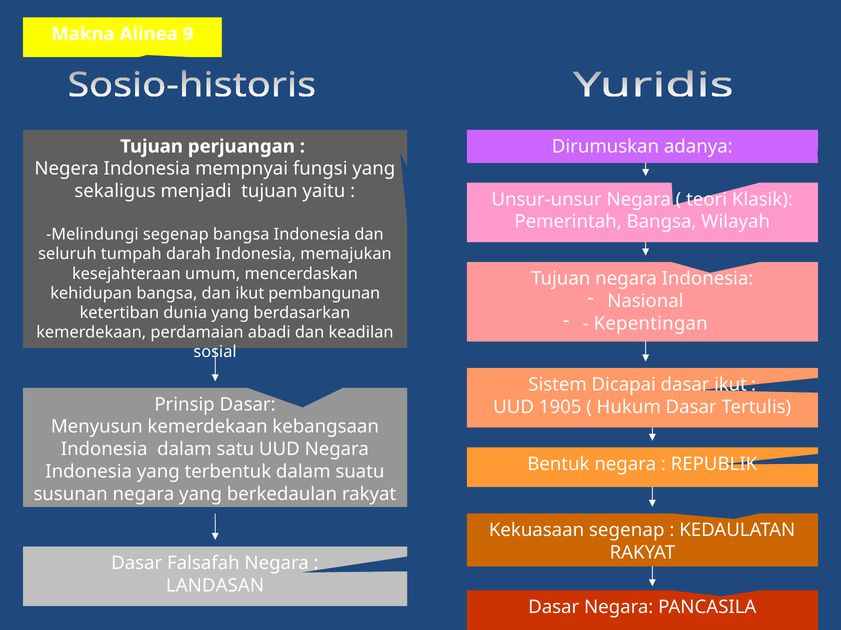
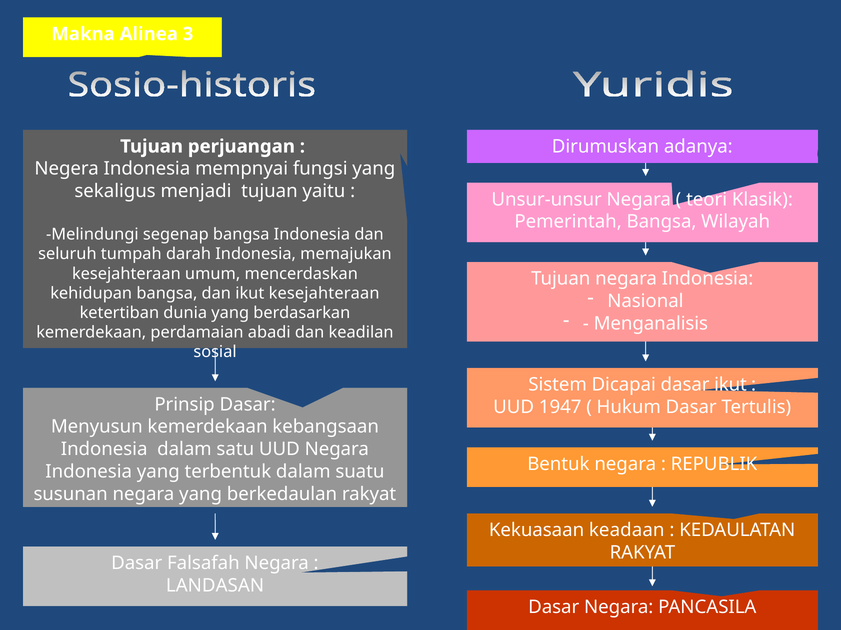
9: 9 -> 3 (188, 34)
ikut pembangunan: pembangunan -> kesejahteraan (324, 294)
Kepentingan: Kepentingan -> Menganalisis (651, 324)
1905: 1905 -> 1947 (560, 407)
Kekuasaan segenap: segenap -> keadaan (627, 531)
